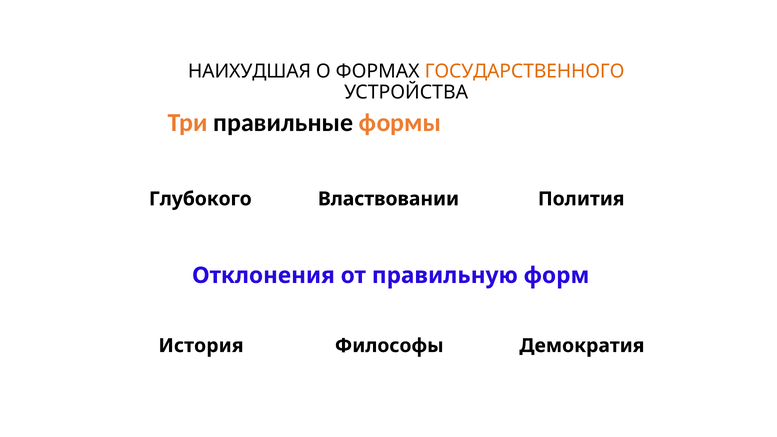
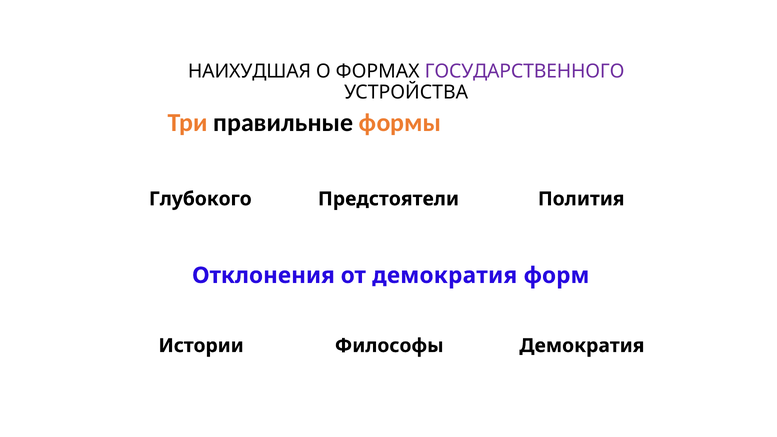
ГОСУДАРСТВЕННОГО colour: orange -> purple (525, 71)
Властвовании: Властвовании -> Предстоятели (388, 199)
от правильную: правильную -> демократия (445, 276)
История: История -> Истории (201, 346)
